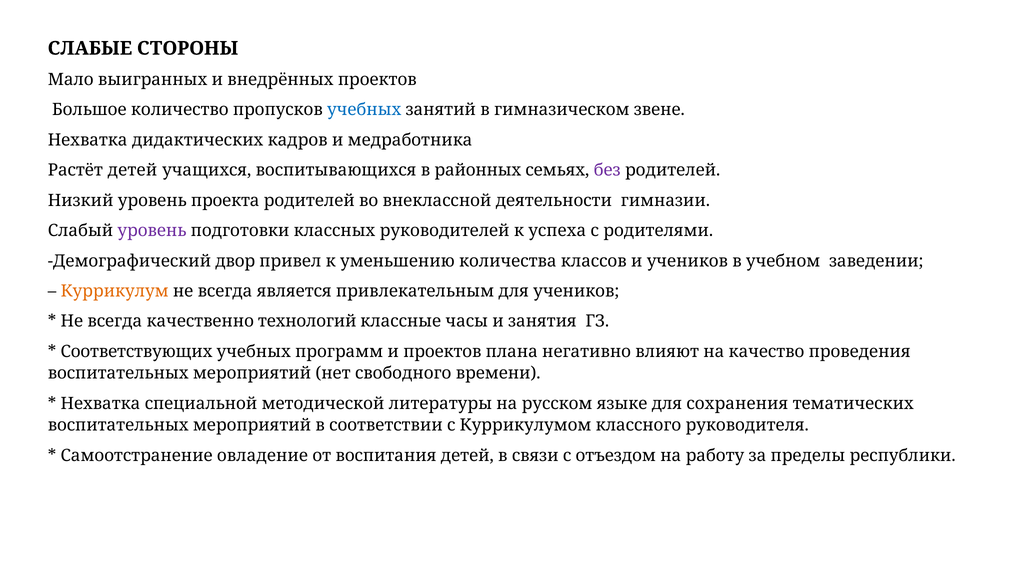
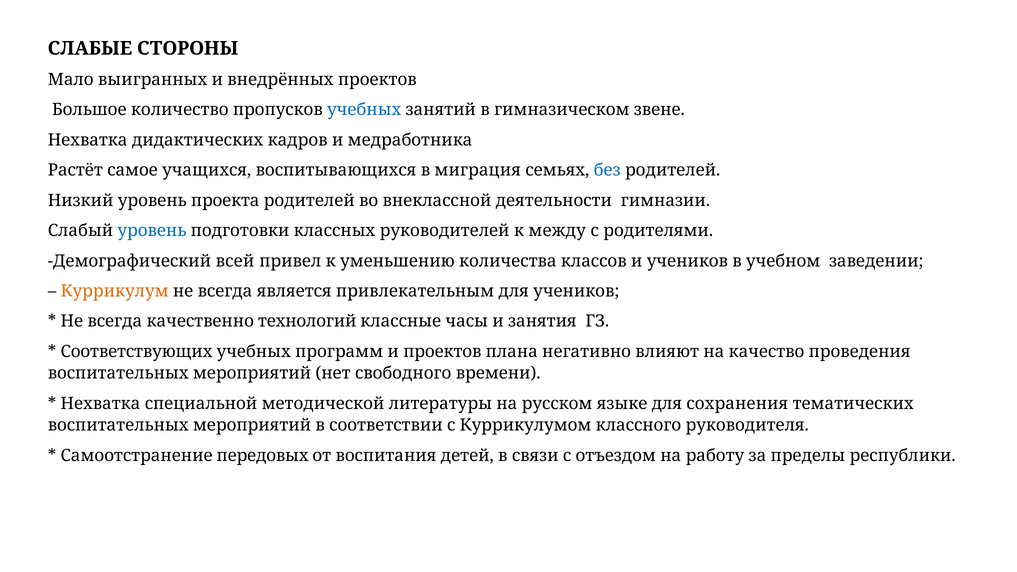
Растёт детей: детей -> самое (133, 170)
районных: районных -> миграция (478, 170)
без colour: purple -> blue (607, 170)
уровень colour: purple -> blue (152, 231)
успеха: успеха -> между (557, 231)
двор: двор -> всей (235, 261)
овладение: овладение -> передовых (263, 455)
